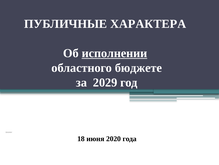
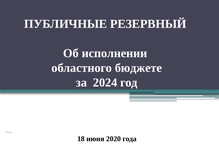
ХАРАКТЕРА: ХАРАКТЕРА -> РЕЗЕРВНЫЙ (148, 24)
исполнении underline: present -> none (114, 53)
2029: 2029 -> 2024 (105, 82)
